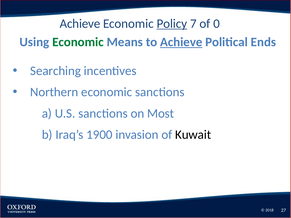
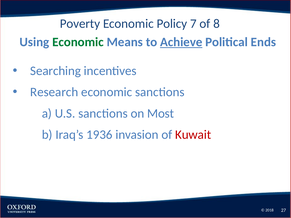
Achieve: Achieve -> Poverty (80, 24)
Policy underline: present -> none (172, 24)
0: 0 -> 8 (216, 24)
Northern: Northern -> Research (54, 92)
1900: 1900 -> 1936 (99, 135)
Kuwait colour: black -> red (193, 135)
